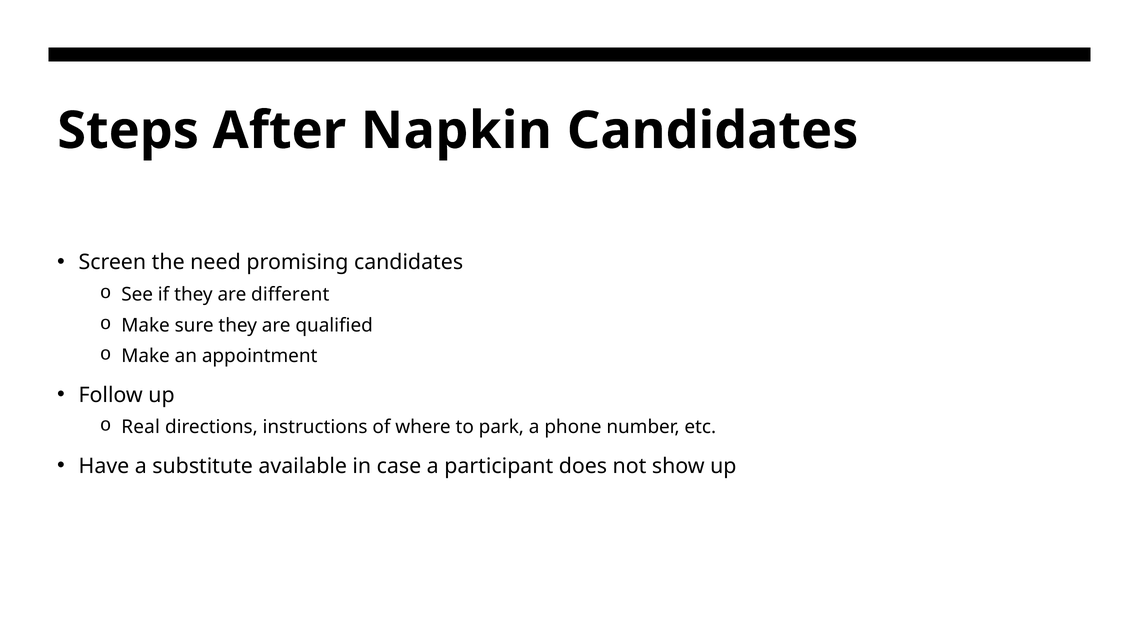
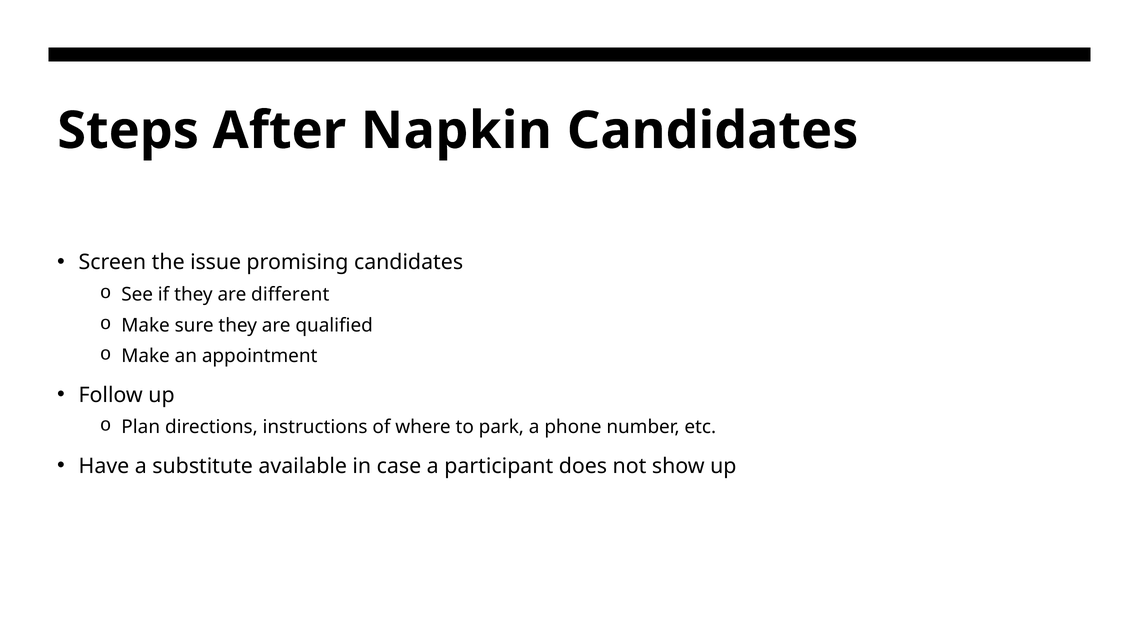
need: need -> issue (216, 262)
Real: Real -> Plan (141, 427)
